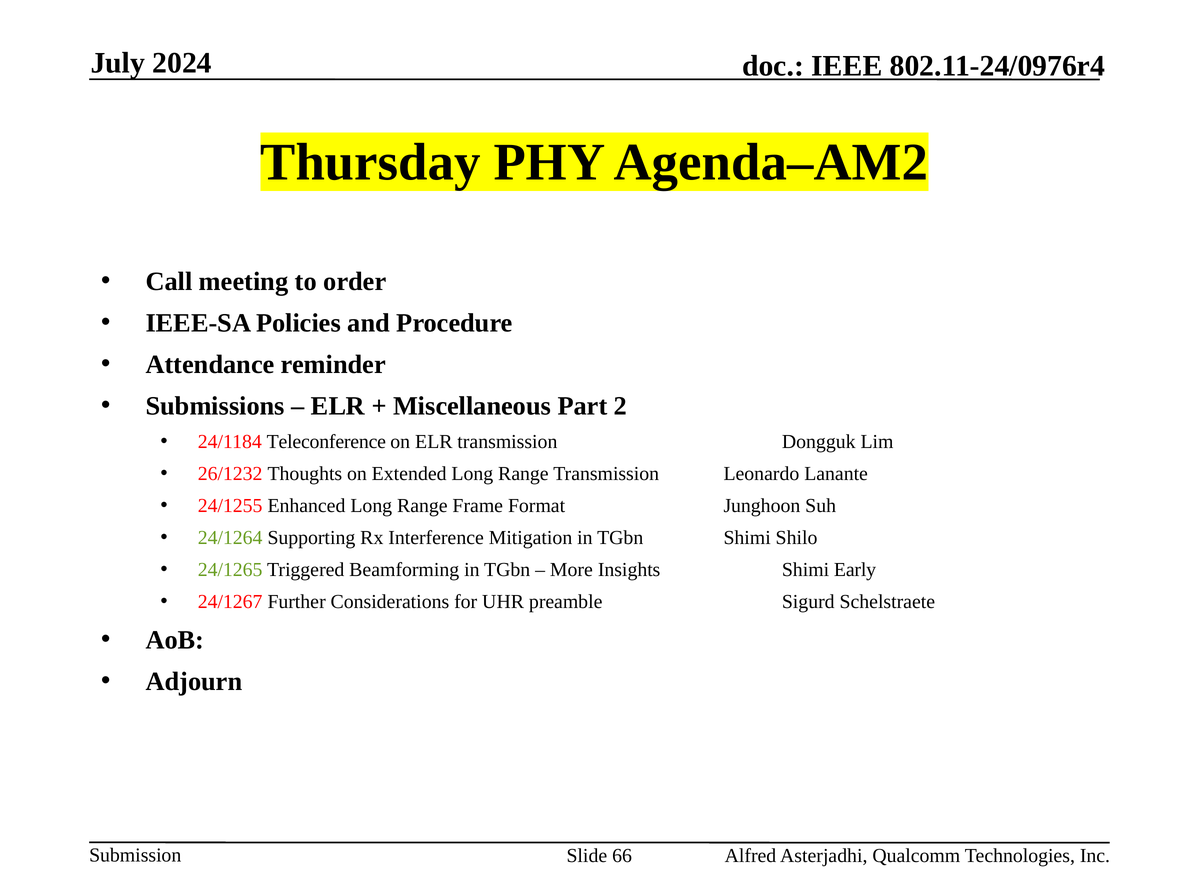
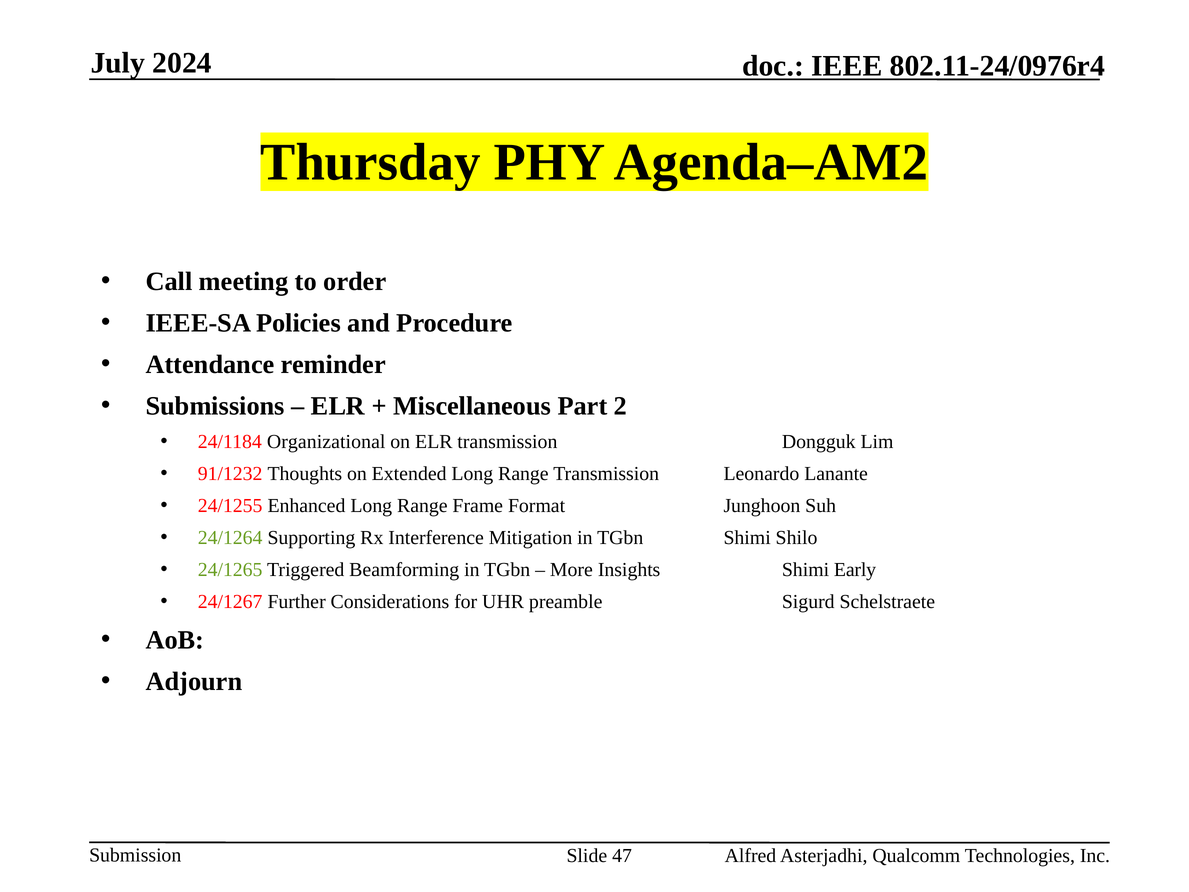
Teleconference: Teleconference -> Organizational (326, 442)
26/1232: 26/1232 -> 91/1232 (230, 474)
66: 66 -> 47 (622, 855)
